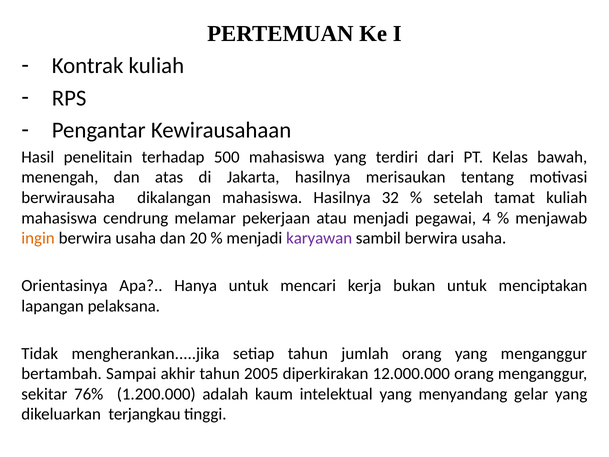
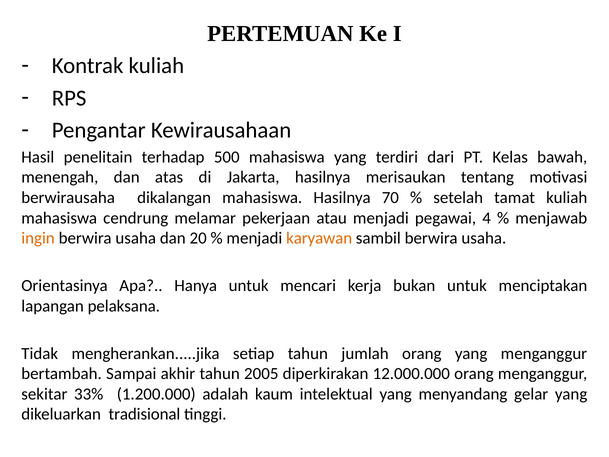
32: 32 -> 70 (390, 198)
karyawan colour: purple -> orange (319, 238)
76%: 76% -> 33% (89, 394)
terjangkau: terjangkau -> tradisional (144, 414)
